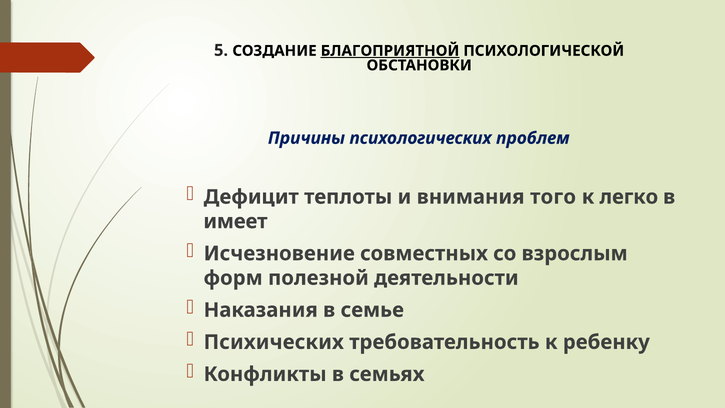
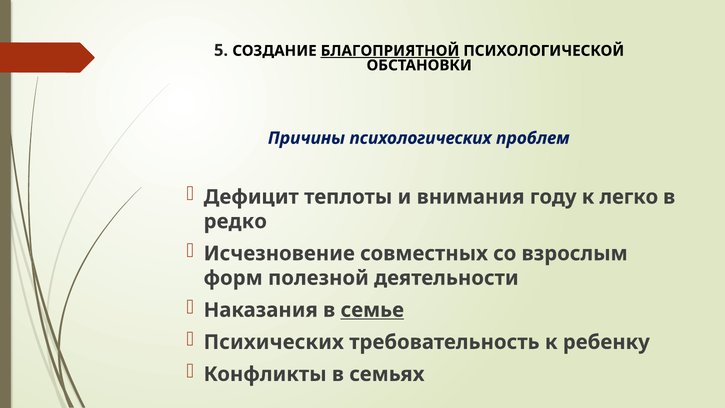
того: того -> году (553, 197)
имеет: имеет -> редко (235, 221)
семье underline: none -> present (372, 310)
